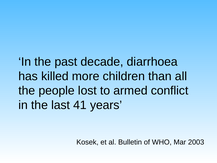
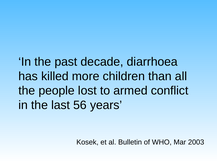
41: 41 -> 56 (80, 105)
